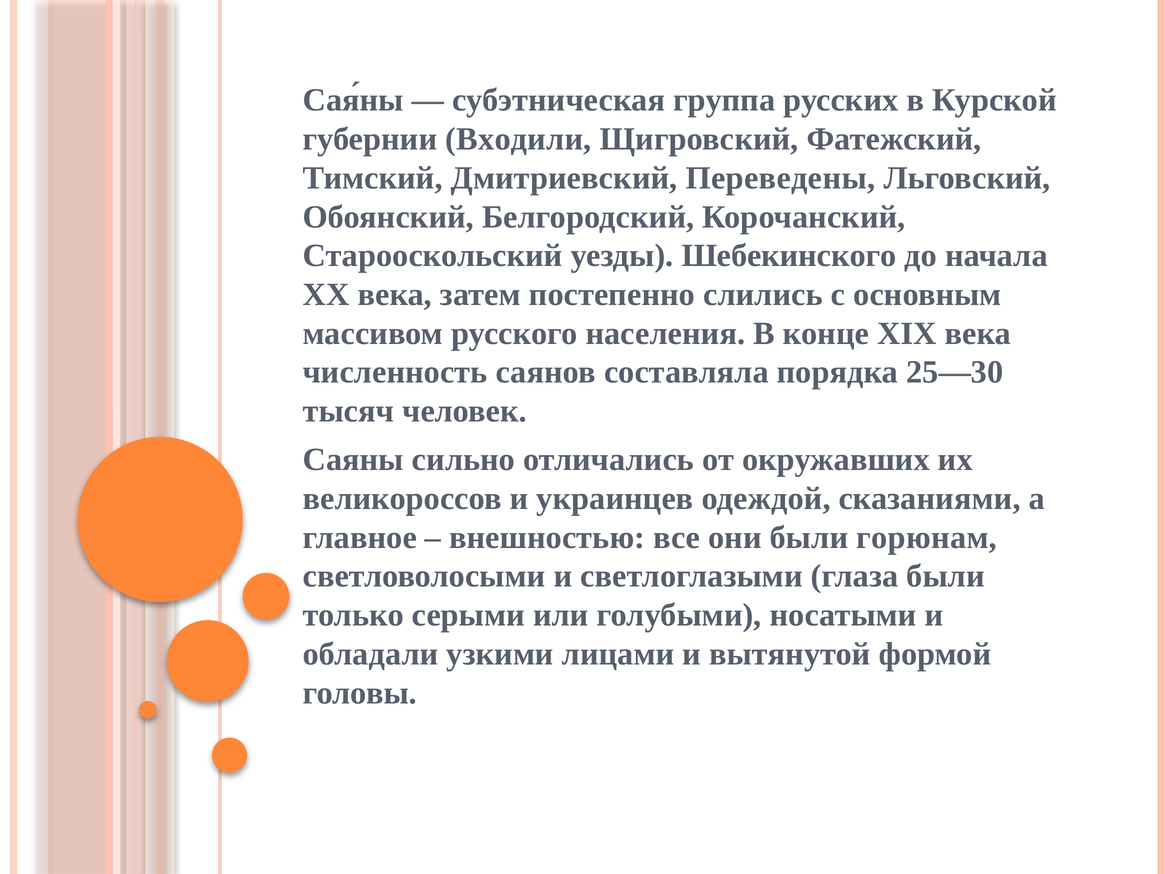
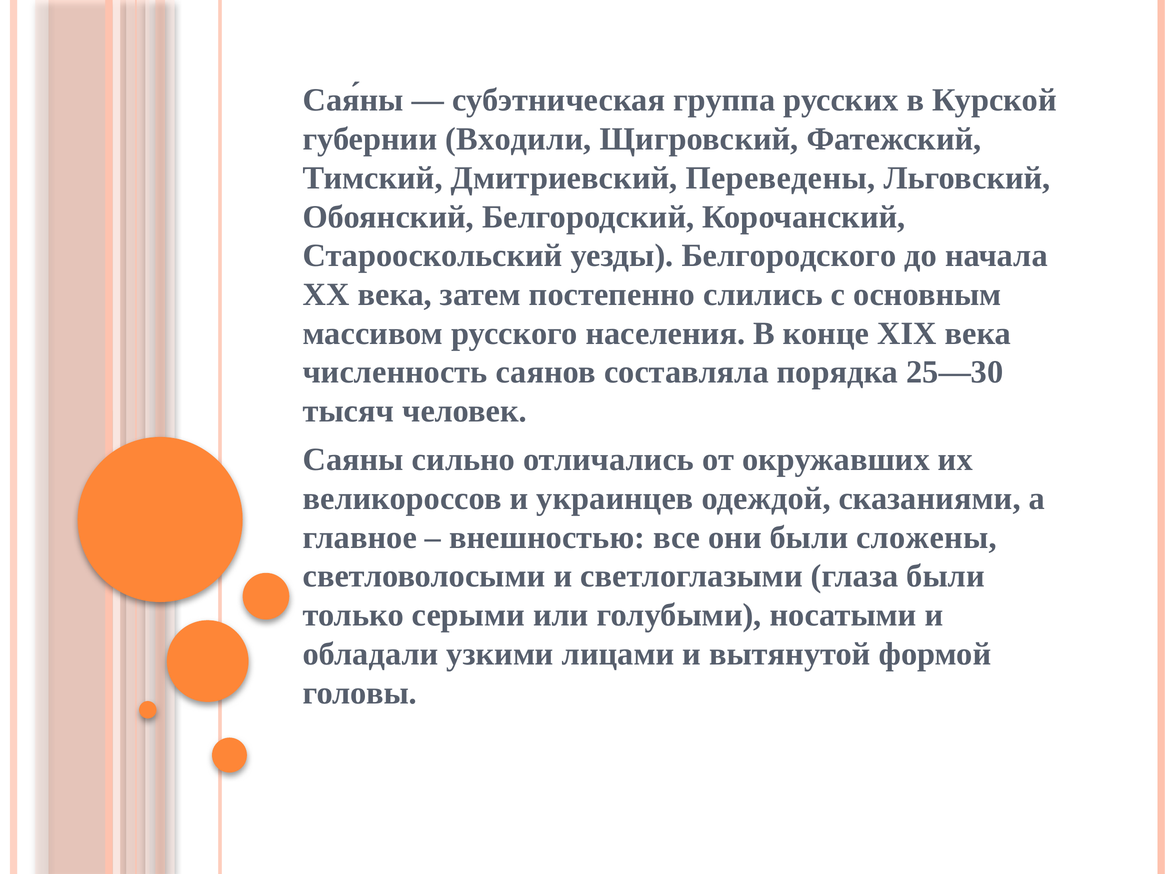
Шебекинского: Шебекинского -> Белгородского (789, 256)
горюнам: горюнам -> сложены (927, 537)
